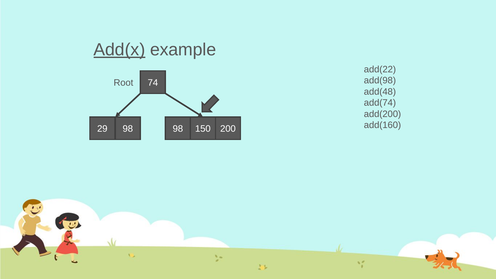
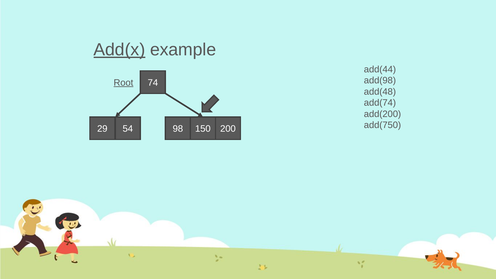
add(22: add(22 -> add(44 (380, 69)
Root underline: none -> present (123, 83)
add(160: add(160 -> add(750 (383, 125)
29 98: 98 -> 54 (128, 129)
